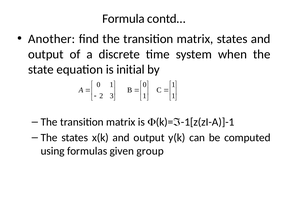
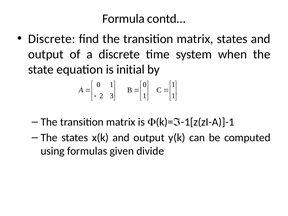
Another: Another -> Discrete (52, 39)
group: group -> divide (150, 151)
